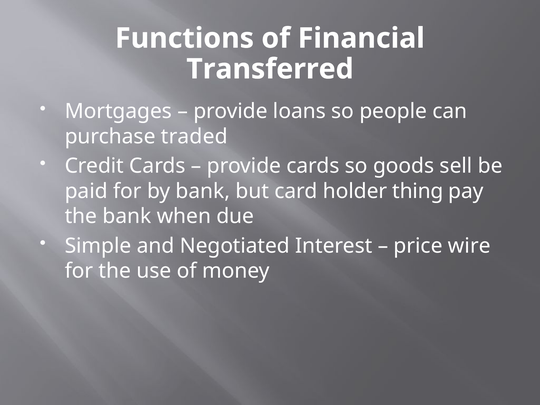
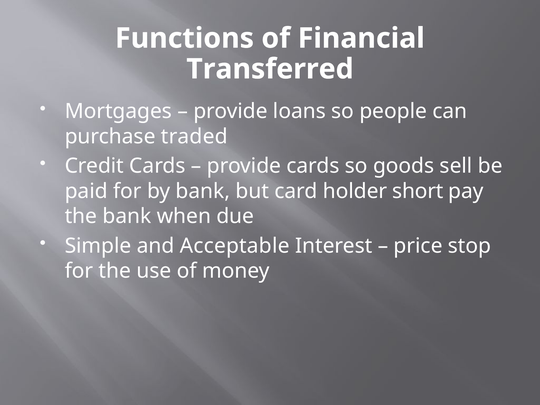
thing: thing -> short (418, 191)
Negotiated: Negotiated -> Acceptable (235, 246)
wire: wire -> stop (470, 246)
